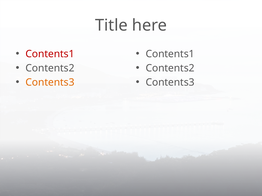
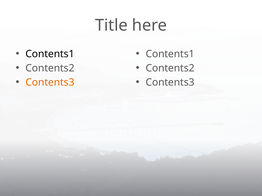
Contents1 colour: red -> black (50, 54)
